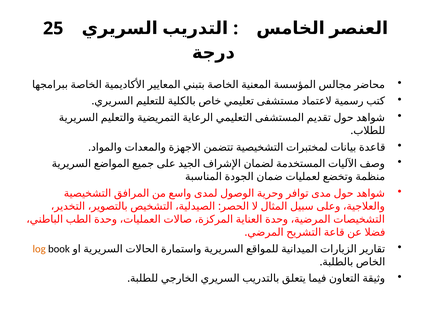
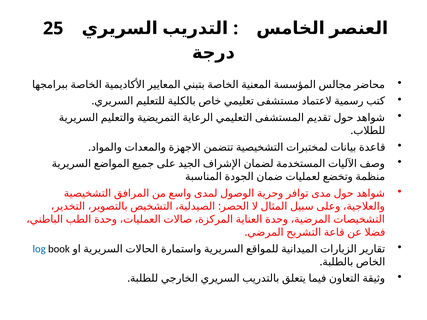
log colour: orange -> blue (39, 249)
